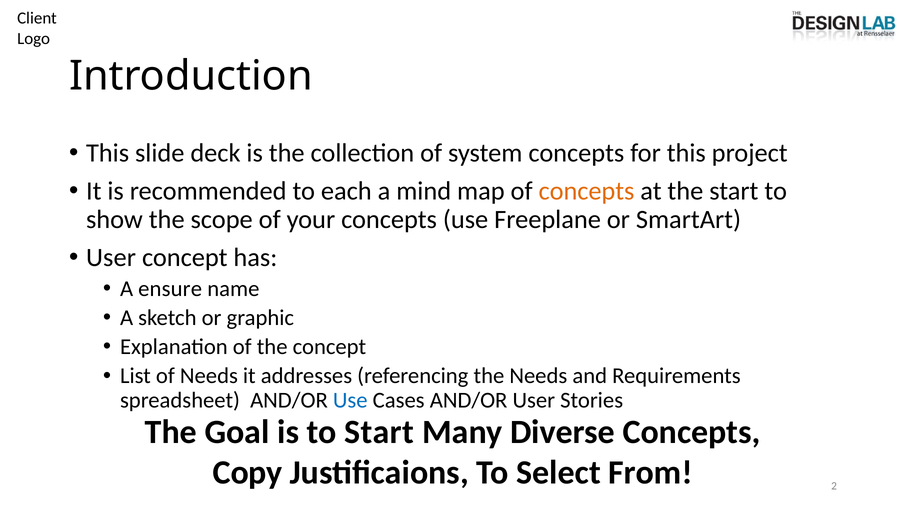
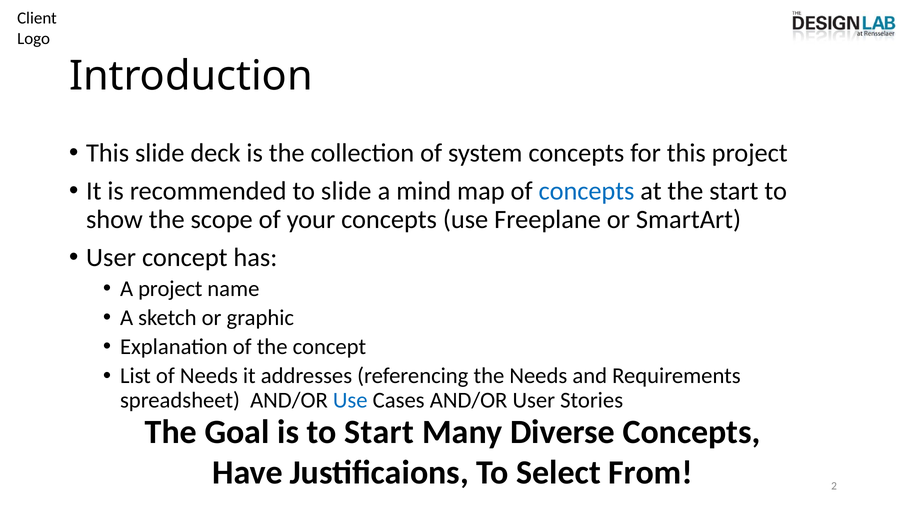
to each: each -> slide (346, 191)
concepts colour: orange -> blue (586, 191)
A ensure: ensure -> project (170, 289)
Copy: Copy -> Have (248, 473)
